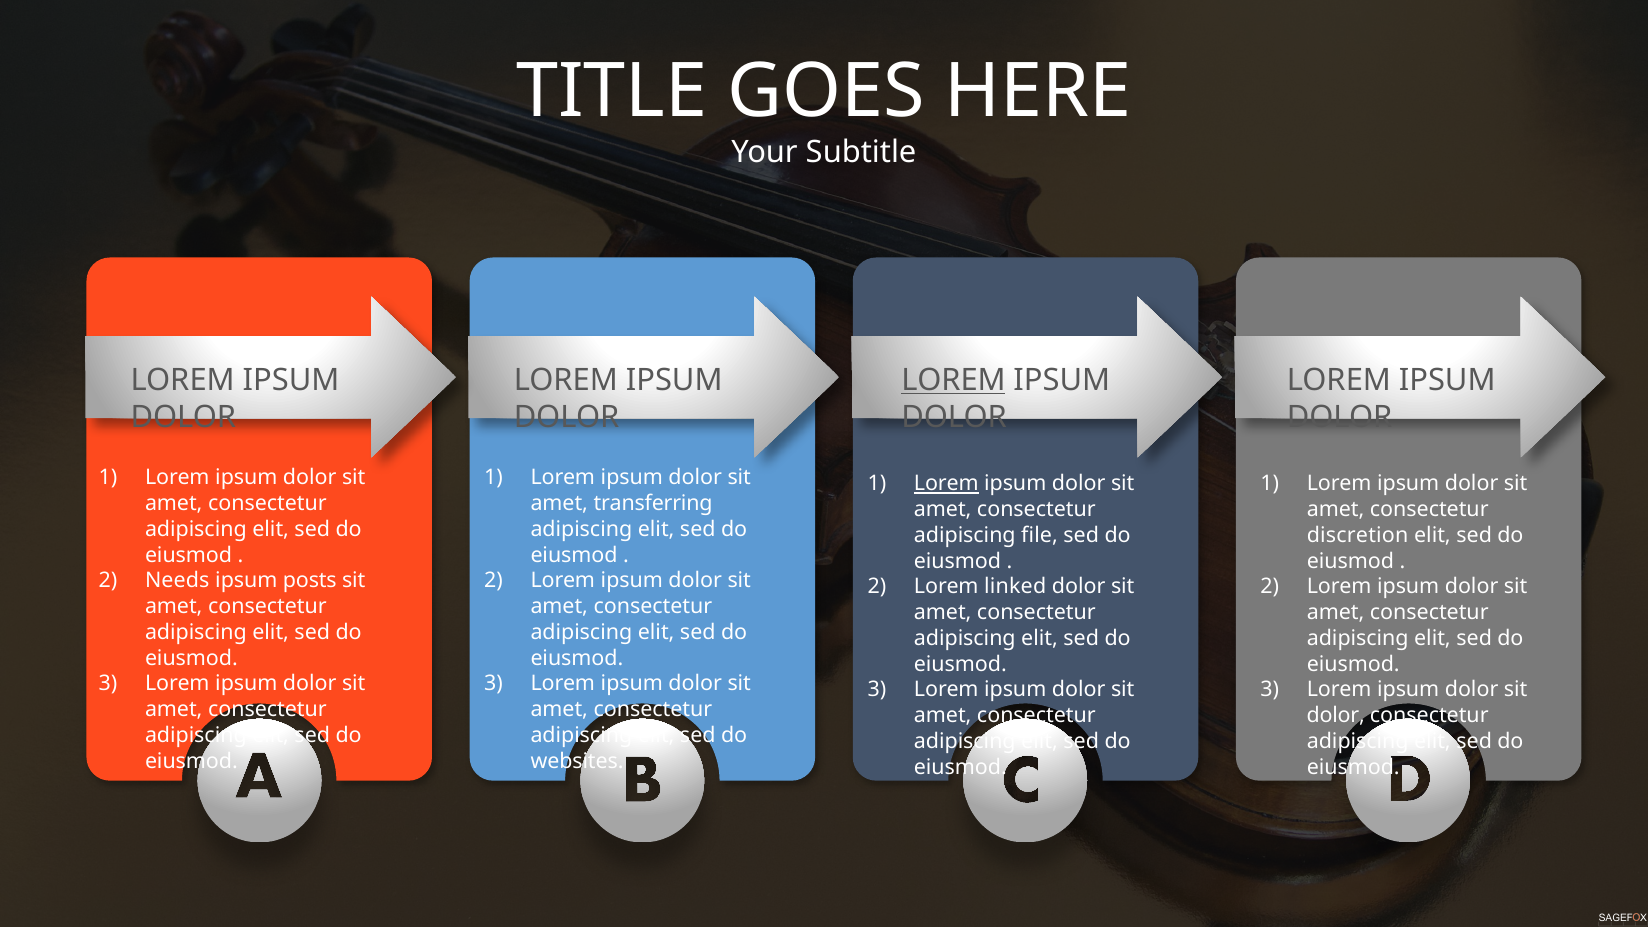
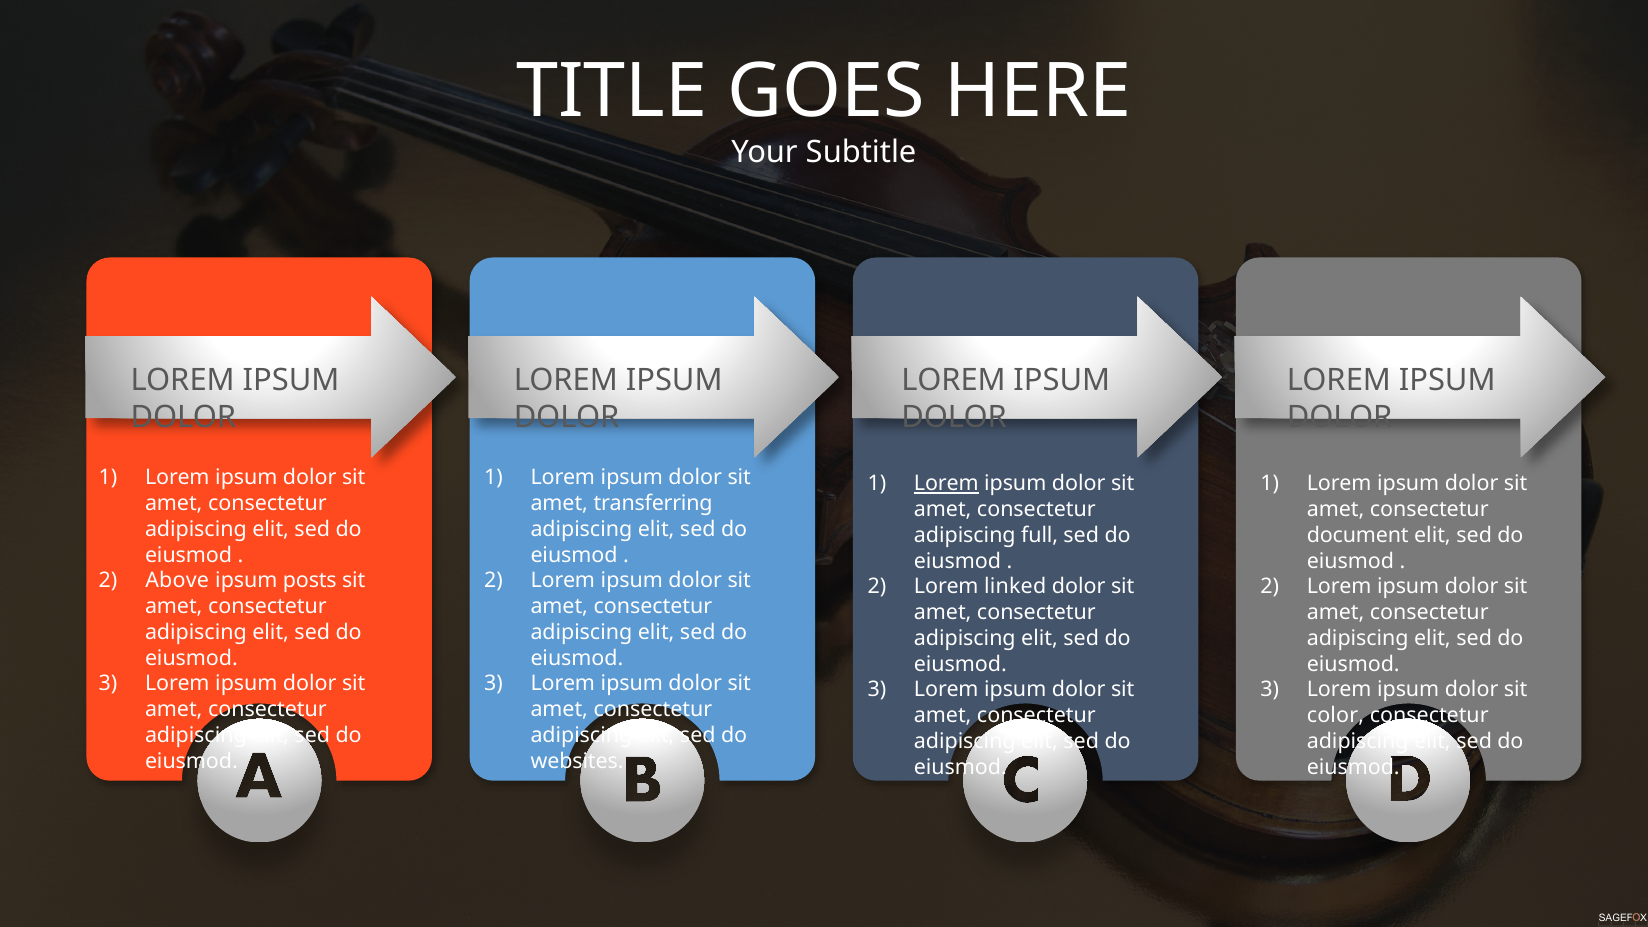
LOREM underline: present -> none (953, 380)
file: file -> full (1040, 535)
discretion: discretion -> document (1358, 535)
Needs: Needs -> Above (177, 581)
dolor: dolor -> color (1335, 716)
